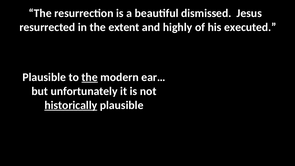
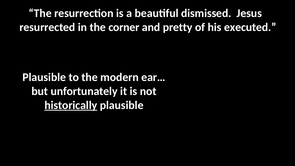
extent: extent -> corner (124, 27)
highly: highly -> pretty (178, 27)
the underline: present -> none (90, 77)
